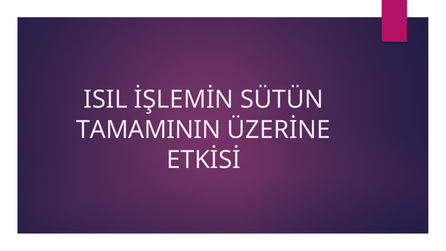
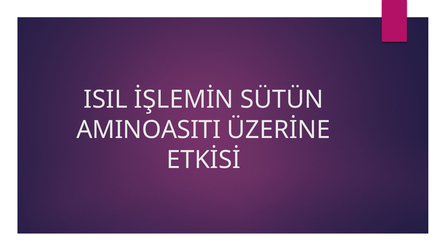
TAMAMININ: TAMAMININ -> AMINOASITI (149, 130)
